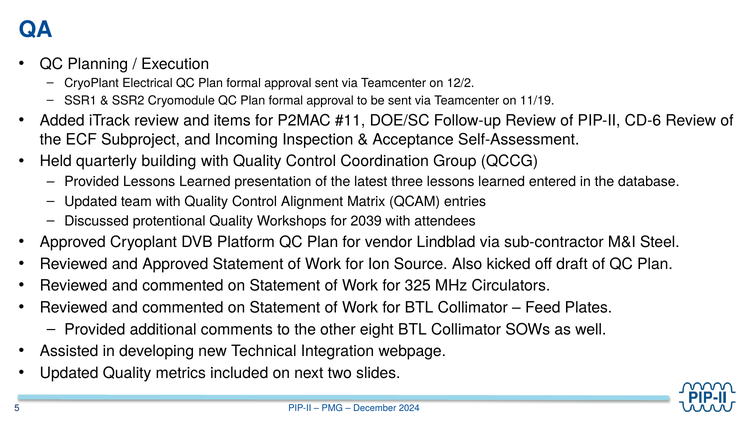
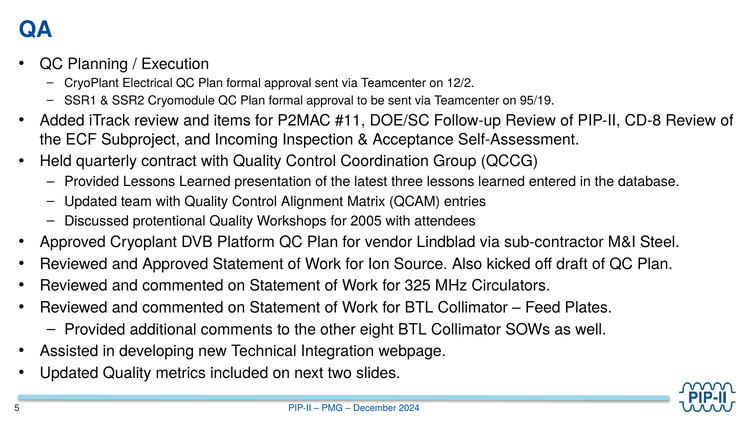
11/19: 11/19 -> 95/19 (537, 100)
CD-6: CD-6 -> CD-8 (643, 121)
building: building -> contract (169, 161)
2039: 2039 -> 2005 (366, 221)
